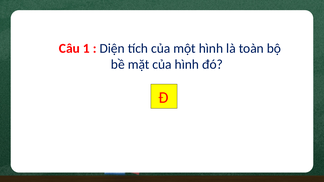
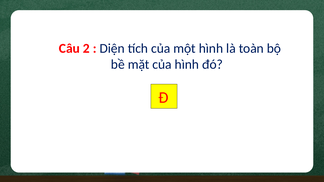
1: 1 -> 2 (86, 48)
